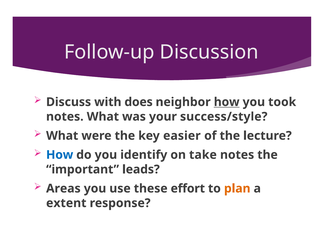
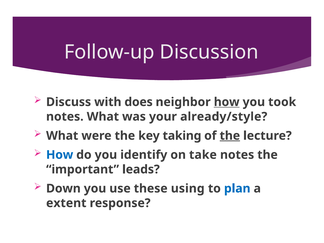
success/style: success/style -> already/style (224, 117)
easier: easier -> taking (182, 136)
the underline: none -> present (230, 136)
Areas: Areas -> Down (63, 188)
effort: effort -> using (188, 188)
plan colour: orange -> blue (237, 188)
